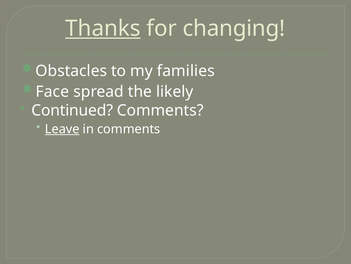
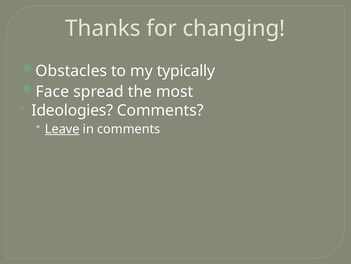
Thanks underline: present -> none (103, 28)
families: families -> typically (186, 71)
likely: likely -> most (175, 91)
Continued: Continued -> Ideologies (72, 110)
